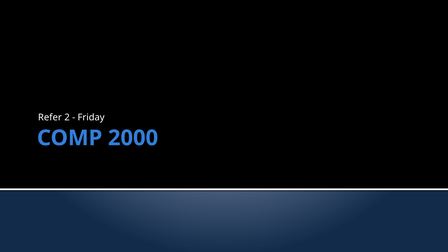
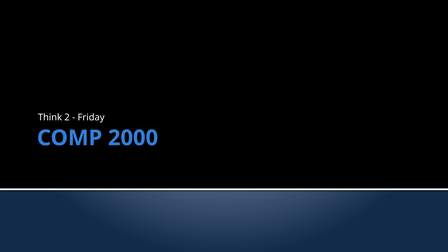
Refer: Refer -> Think (50, 117)
